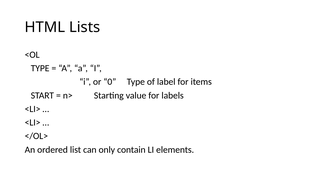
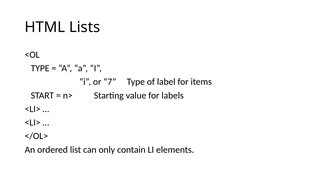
0: 0 -> 7 (110, 82)
